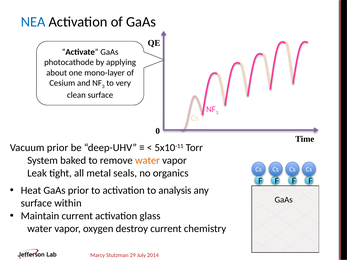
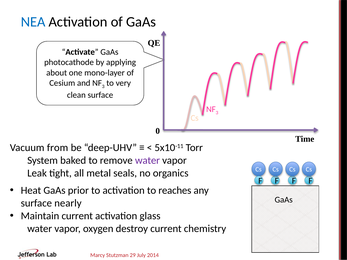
Vacuum prior: prior -> from (58, 148)
water colour: orange -> purple (147, 161)
analysis: analysis -> reaches (175, 191)
within: within -> nearly (68, 203)
